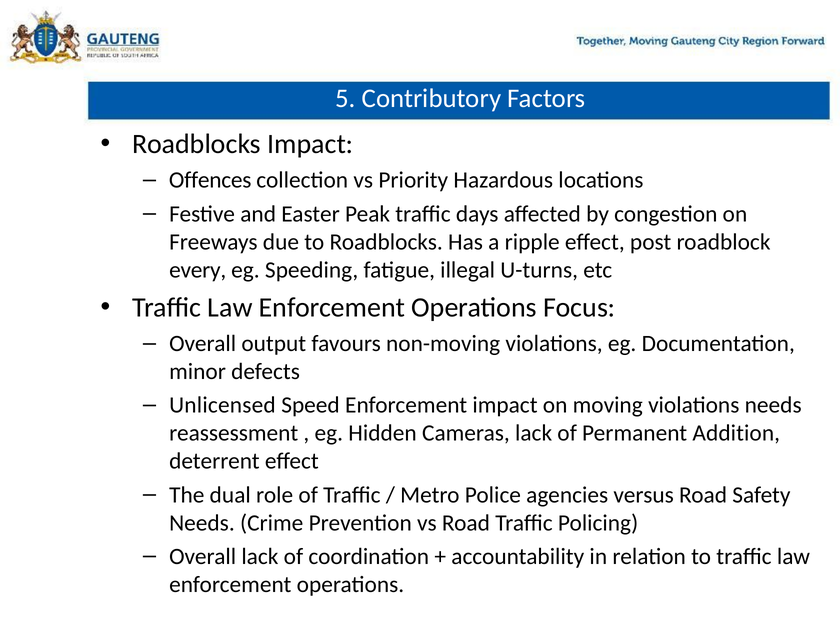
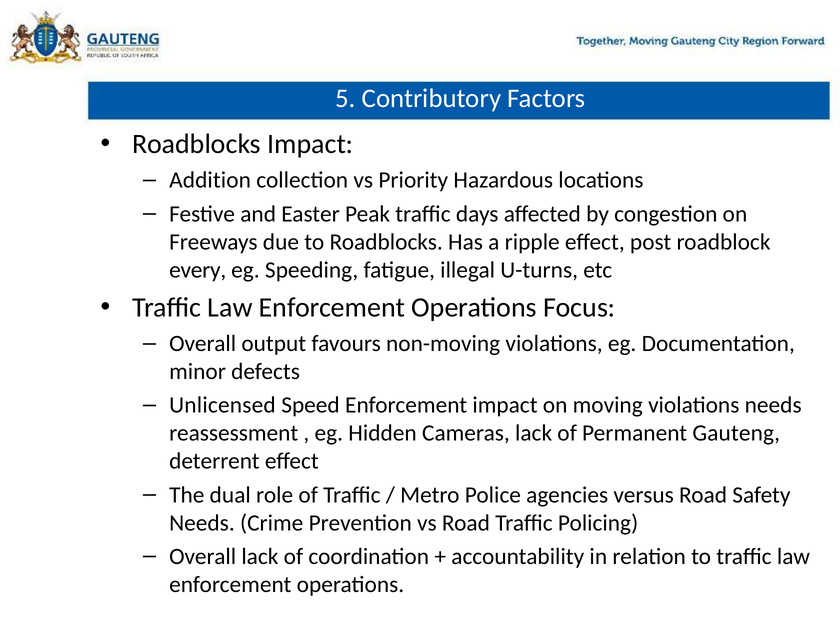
Offences: Offences -> Addition (210, 180)
Addition: Addition -> Gauteng (736, 433)
